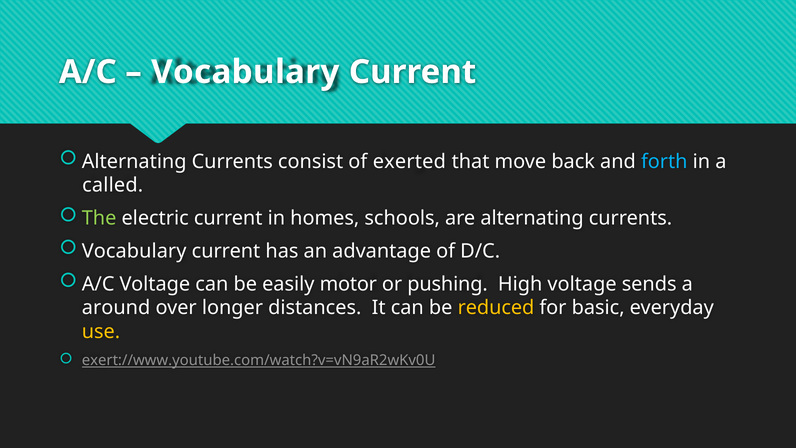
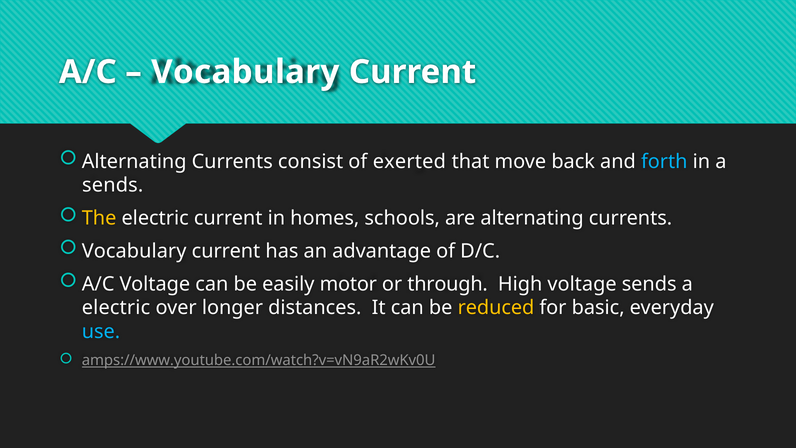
called: called -> sends (113, 185)
The colour: light green -> yellow (99, 218)
pushing: pushing -> through (448, 284)
around: around -> electric (116, 308)
use colour: yellow -> light blue (101, 332)
exert://www.youtube.com/watch?v=vN9aR2wKv0U: exert://www.youtube.com/watch?v=vN9aR2wKv0U -> amps://www.youtube.com/watch?v=vN9aR2wKv0U (259, 360)
